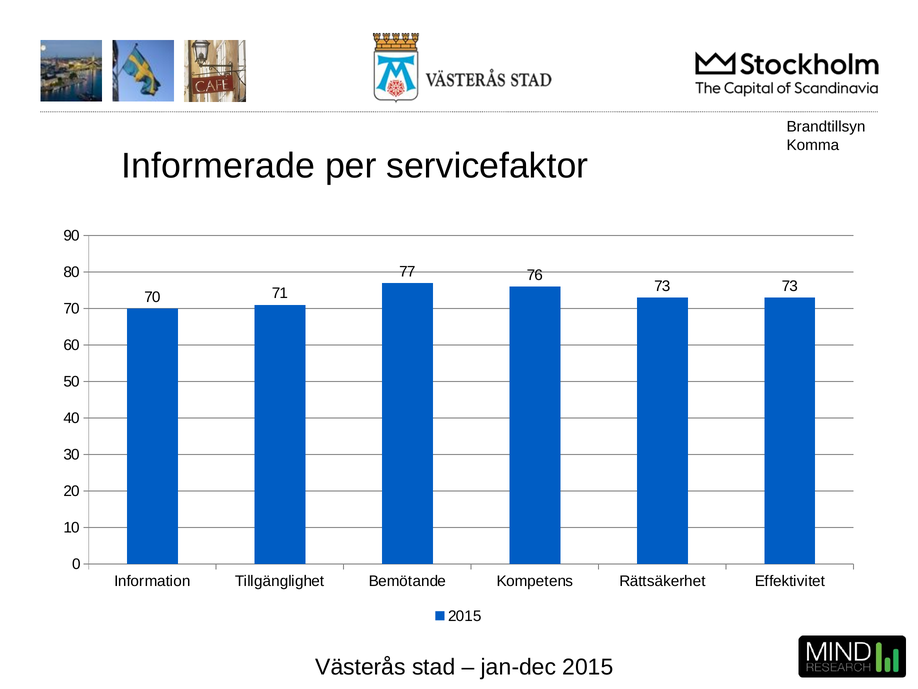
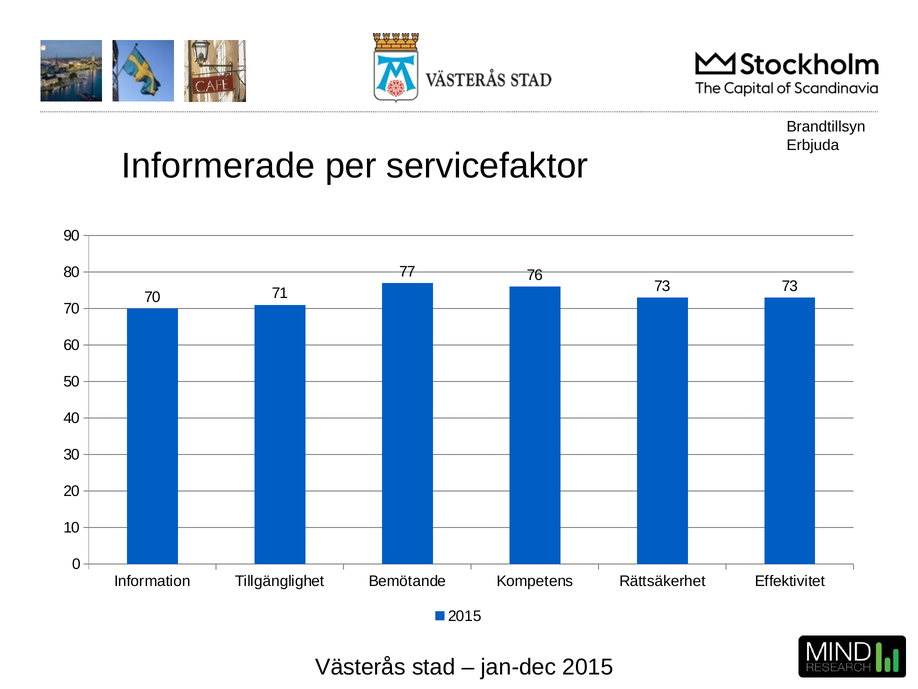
Komma: Komma -> Erbjuda (813, 145)
